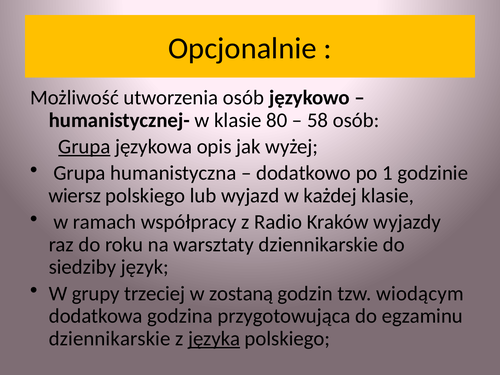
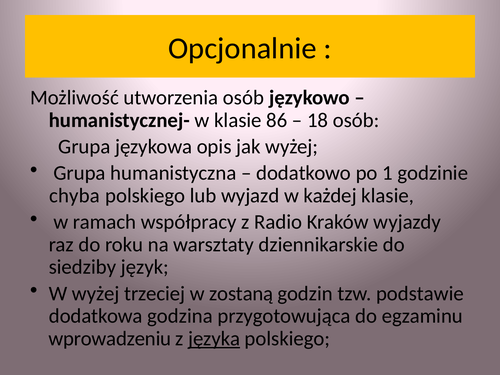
80: 80 -> 86 (277, 120)
58: 58 -> 18 (318, 120)
Grupa underline: present -> none (84, 147)
wiersz: wiersz -> chyba (74, 196)
W grupy: grupy -> wyżej (96, 294)
wiodącym: wiodącym -> podstawie (420, 294)
dziennikarskie: dziennikarskie -> wprowadzeniu (110, 339)
